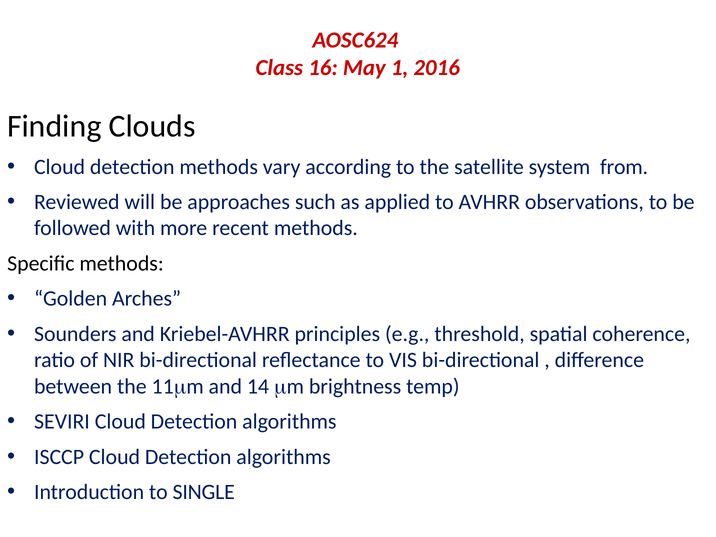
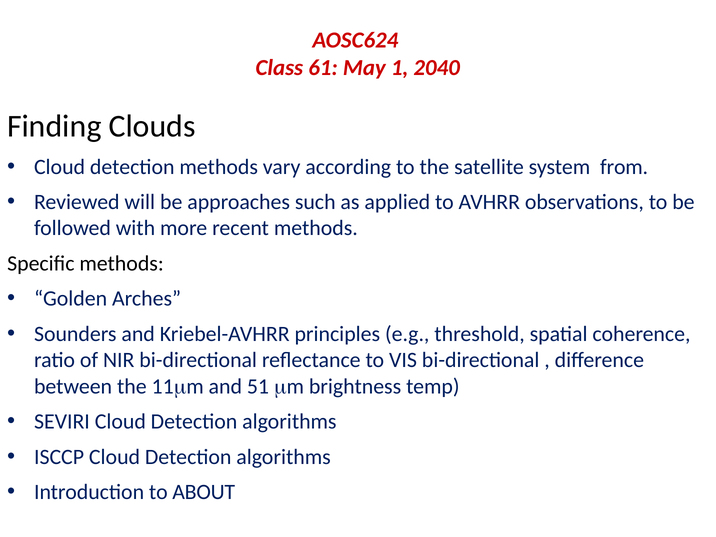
16: 16 -> 61 (323, 68)
2016: 2016 -> 2040 (437, 68)
14: 14 -> 51 (258, 386)
SINGLE: SINGLE -> ABOUT (204, 492)
